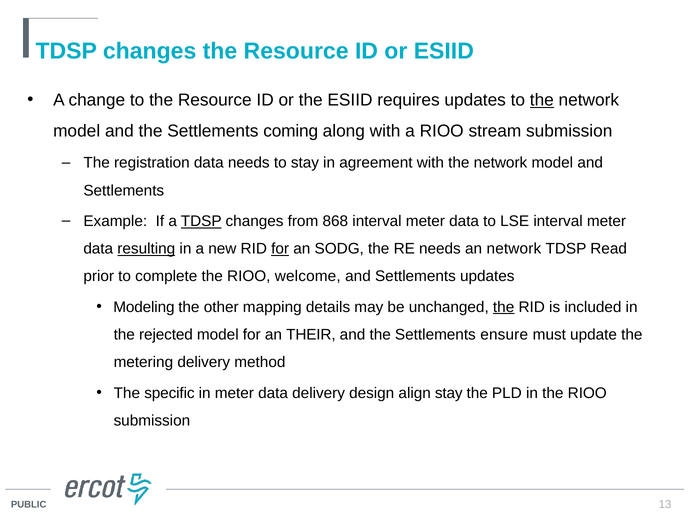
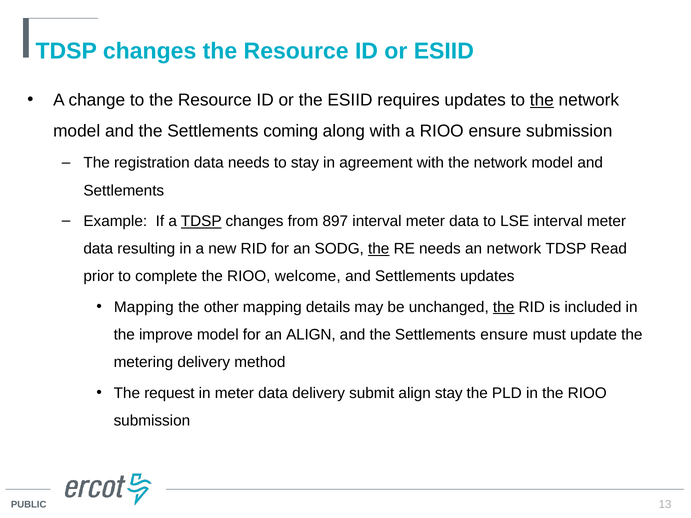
RIOO stream: stream -> ensure (495, 131)
868: 868 -> 897 (335, 221)
resulting underline: present -> none (146, 249)
for underline: present -> none (280, 249)
the underline: none -> present (379, 249)
Modeling: Modeling -> Mapping (144, 307)
rejected: rejected -> improve (166, 335)
an THEIR: THEIR -> ALIGN (311, 335)
specific: specific -> request (169, 393)
design: design -> submit (372, 393)
